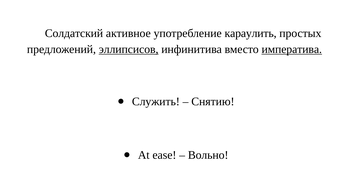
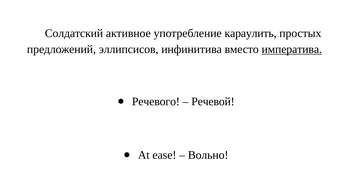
эллипсисов underline: present -> none (129, 49)
Служить: Служить -> Речевого (156, 102)
Снятию: Снятию -> Речевой (213, 102)
